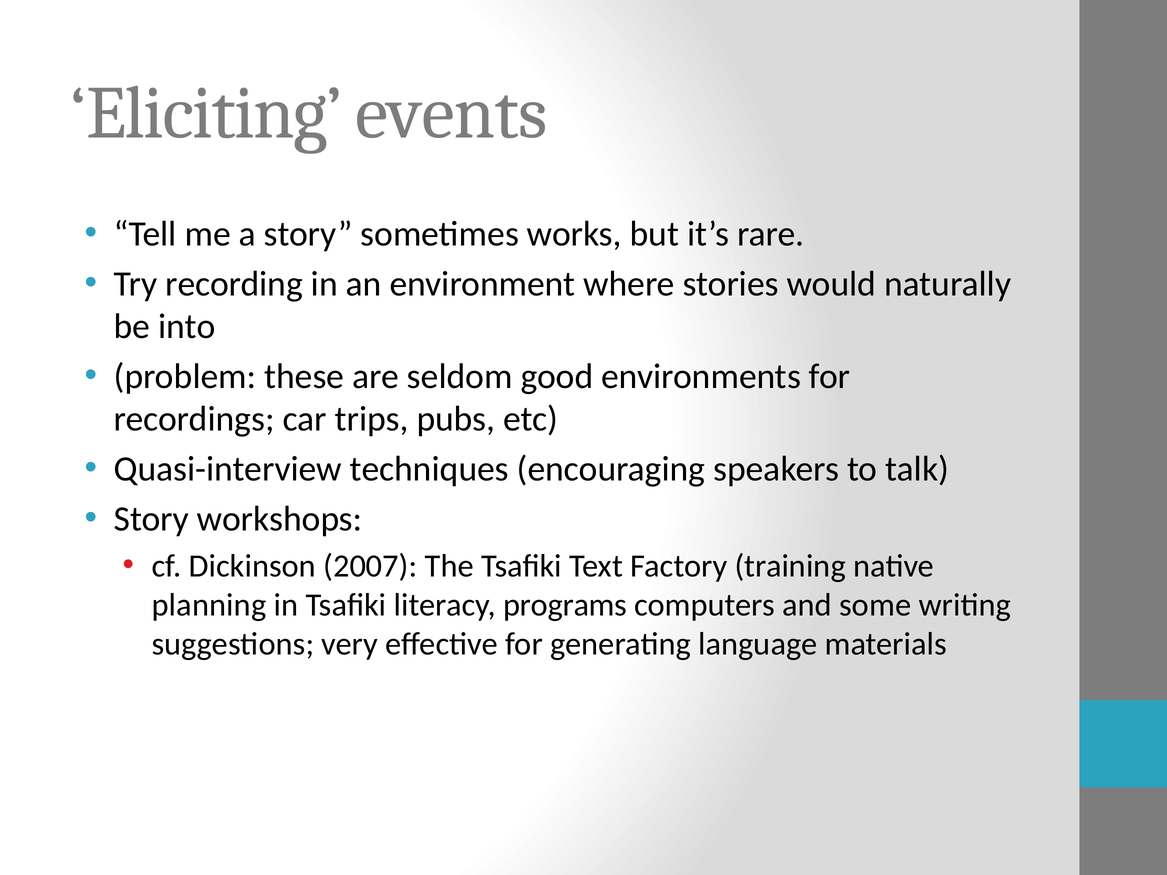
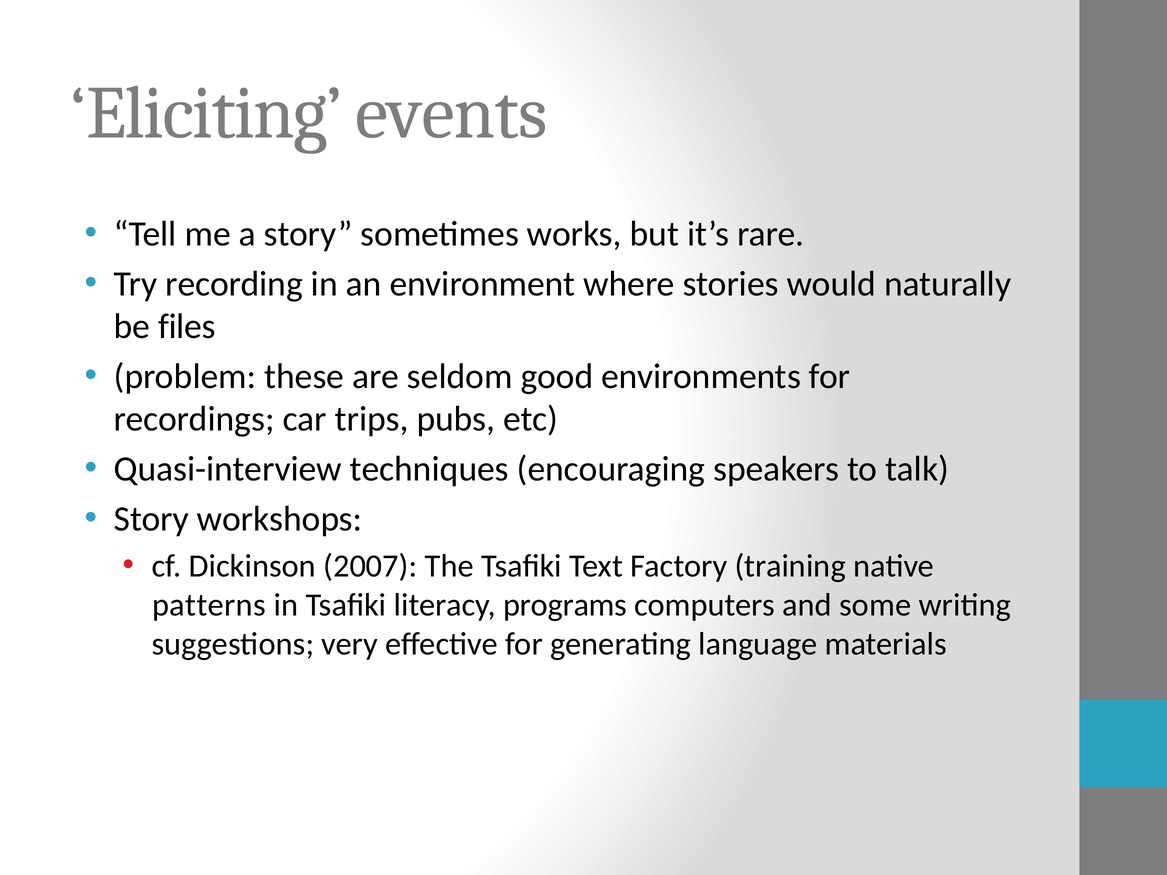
into: into -> files (187, 327)
planning: planning -> patterns (209, 605)
